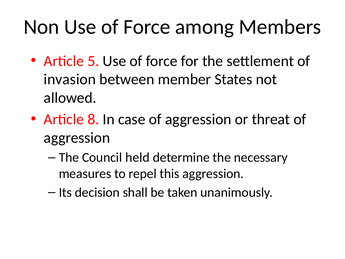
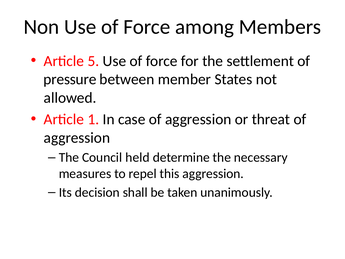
invasion: invasion -> pressure (70, 79)
8: 8 -> 1 (93, 119)
